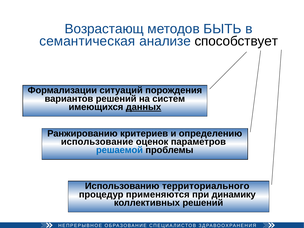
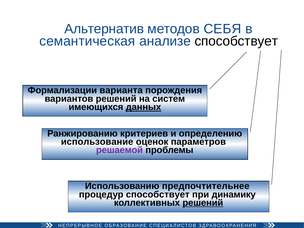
Возрастающ: Возрастающ -> Альтернатив (104, 29)
БЫТЬ: БЫТЬ -> СЕБЯ (222, 29)
ситуаций: ситуаций -> варианта (121, 90)
решаемой colour: blue -> purple (119, 150)
территориального: территориального -> предпочтительнее (206, 186)
процедур применяются: применяются -> способствует (158, 194)
решений underline: none -> present (203, 203)
